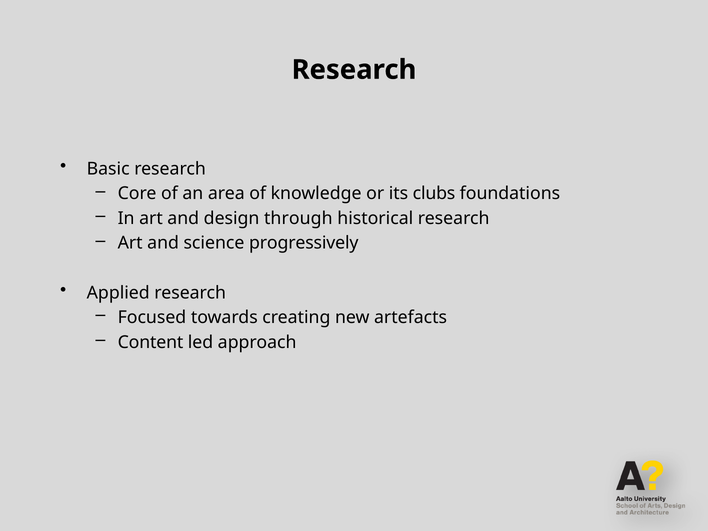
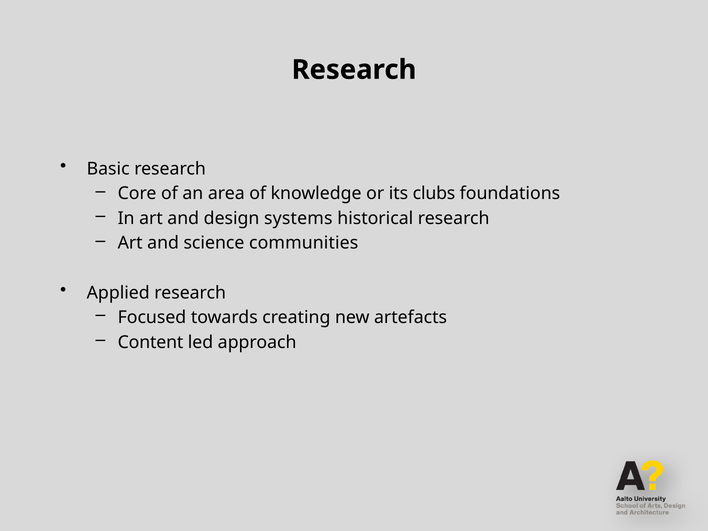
through: through -> systems (298, 218)
progressively: progressively -> communities (304, 243)
